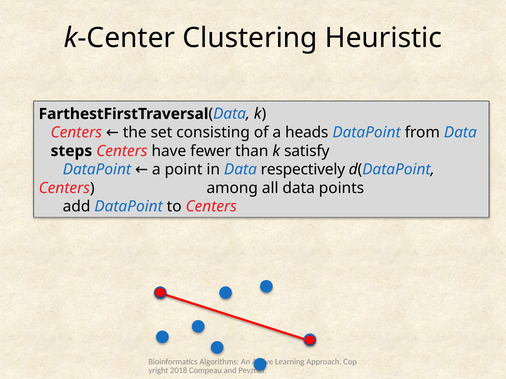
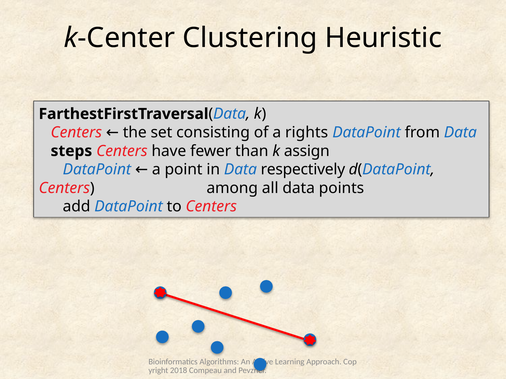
heads: heads -> rights (307, 133)
satisfy: satisfy -> assign (307, 151)
